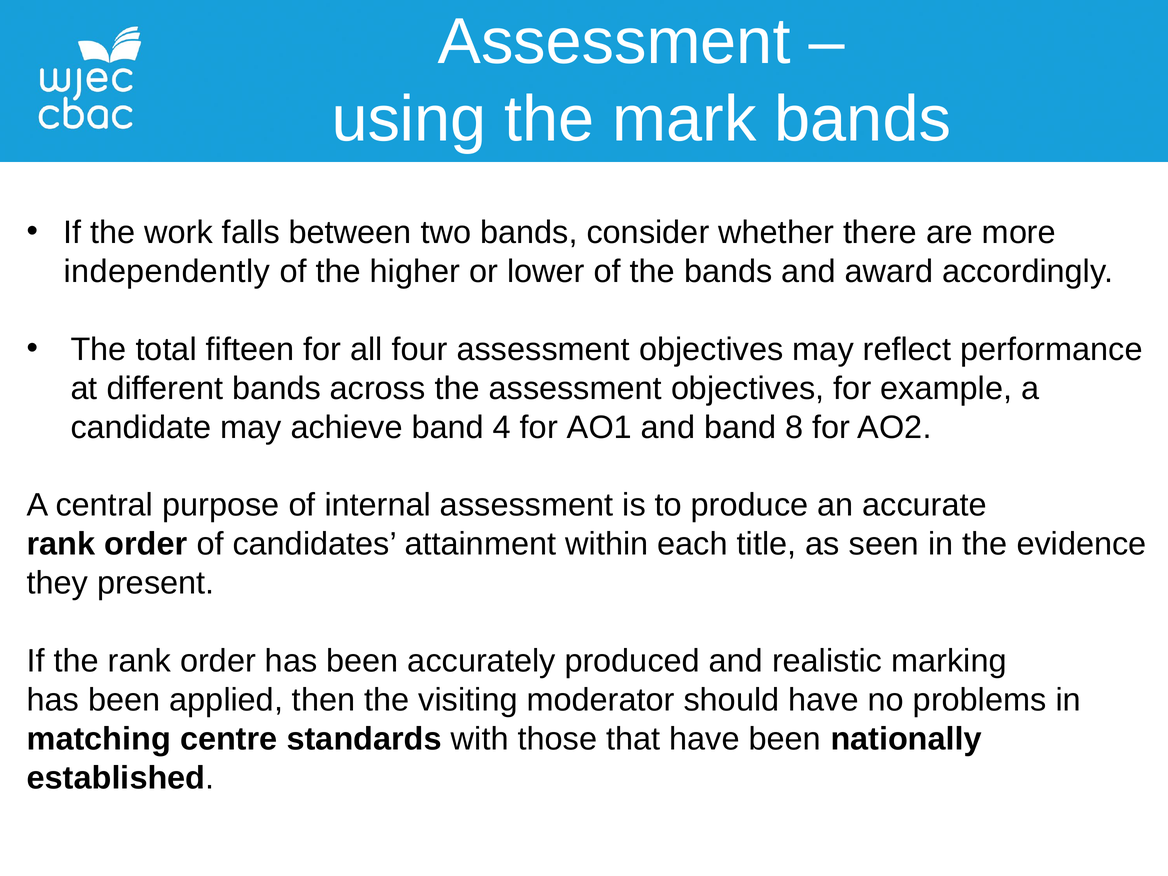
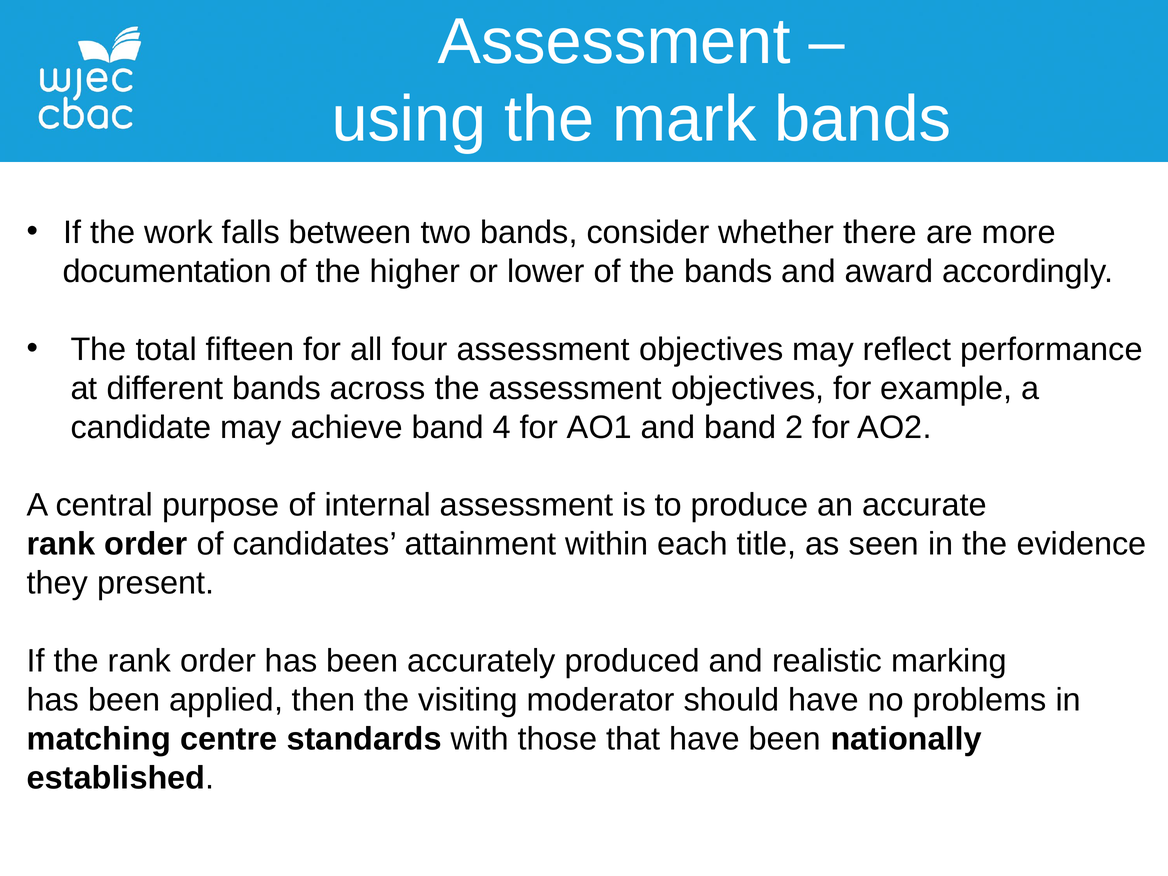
independently: independently -> documentation (167, 271)
8: 8 -> 2 (794, 427)
